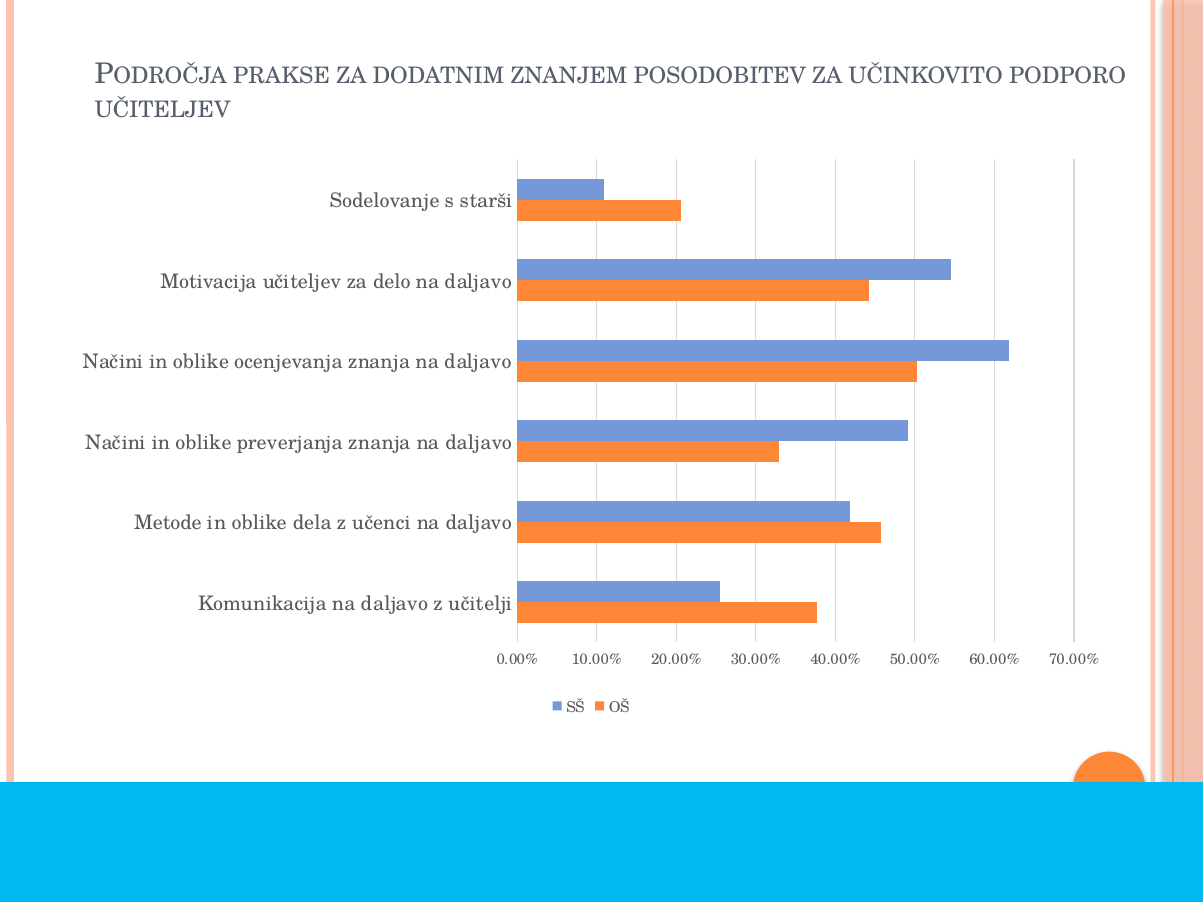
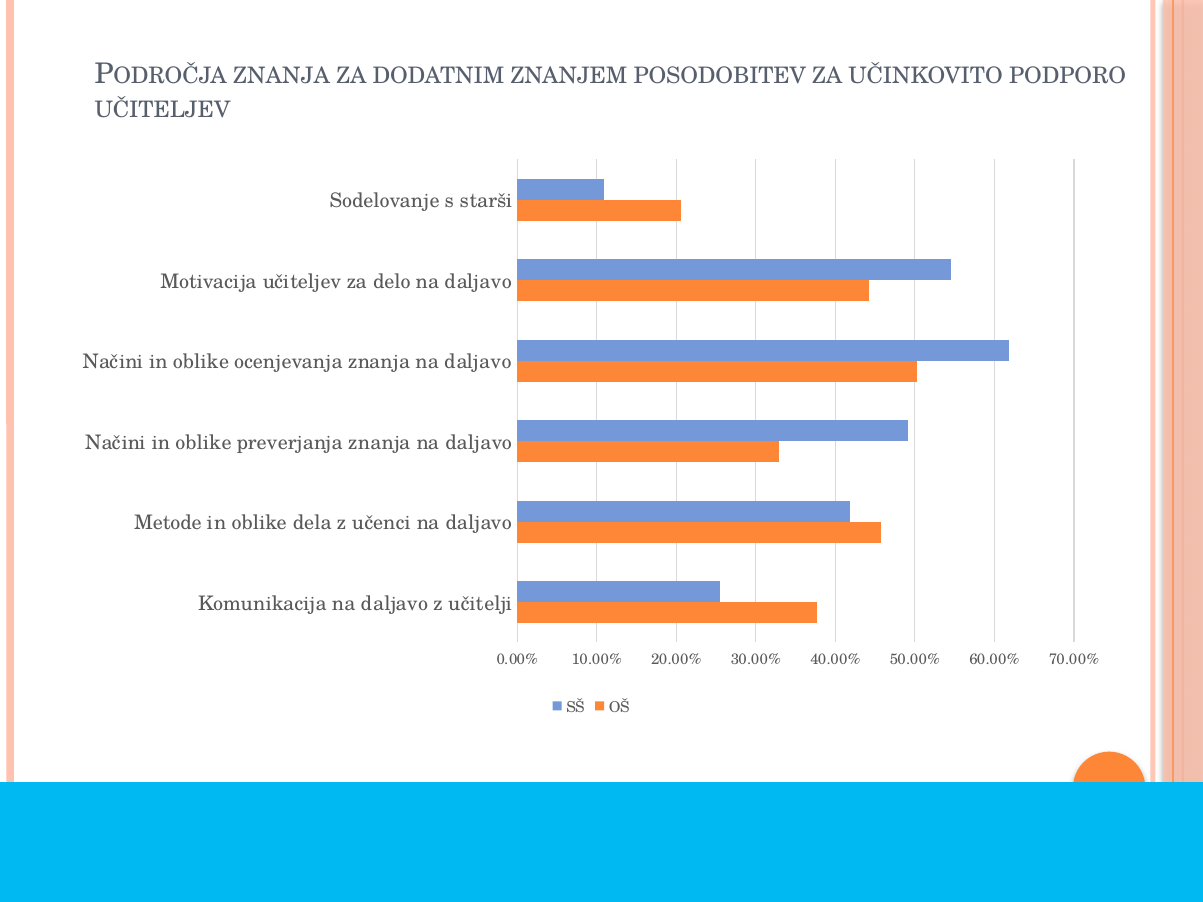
PRAKSE: PRAKSE -> ZNANJA (282, 76)
